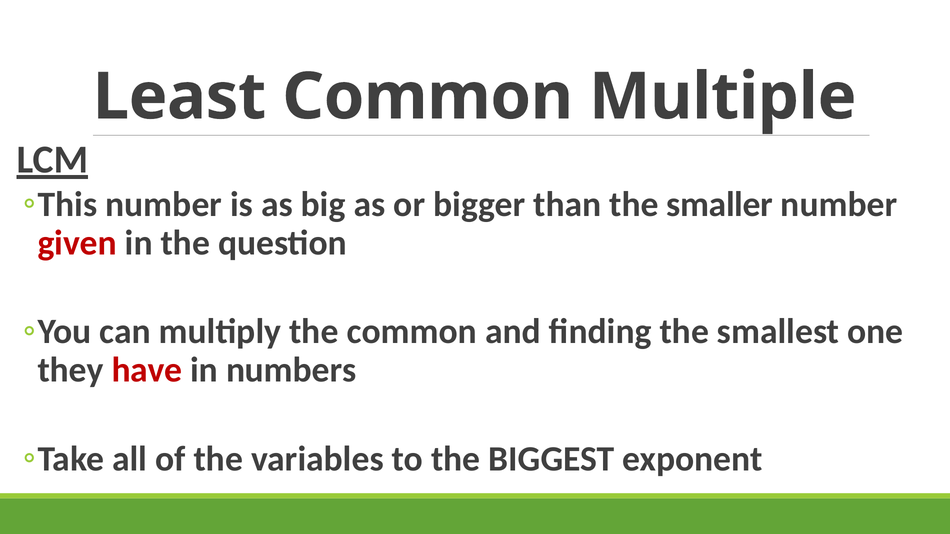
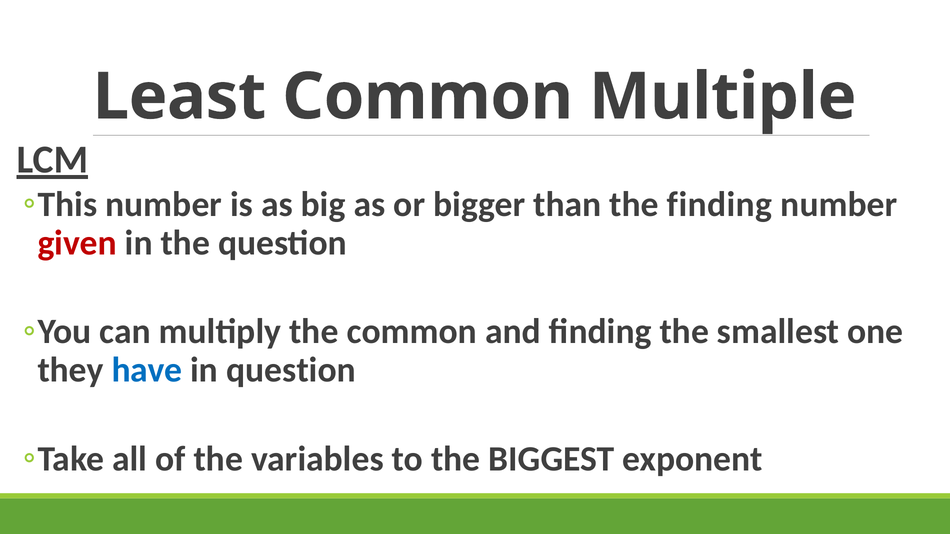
the smaller: smaller -> finding (719, 205)
have colour: red -> blue (147, 370)
in numbers: numbers -> question (291, 370)
